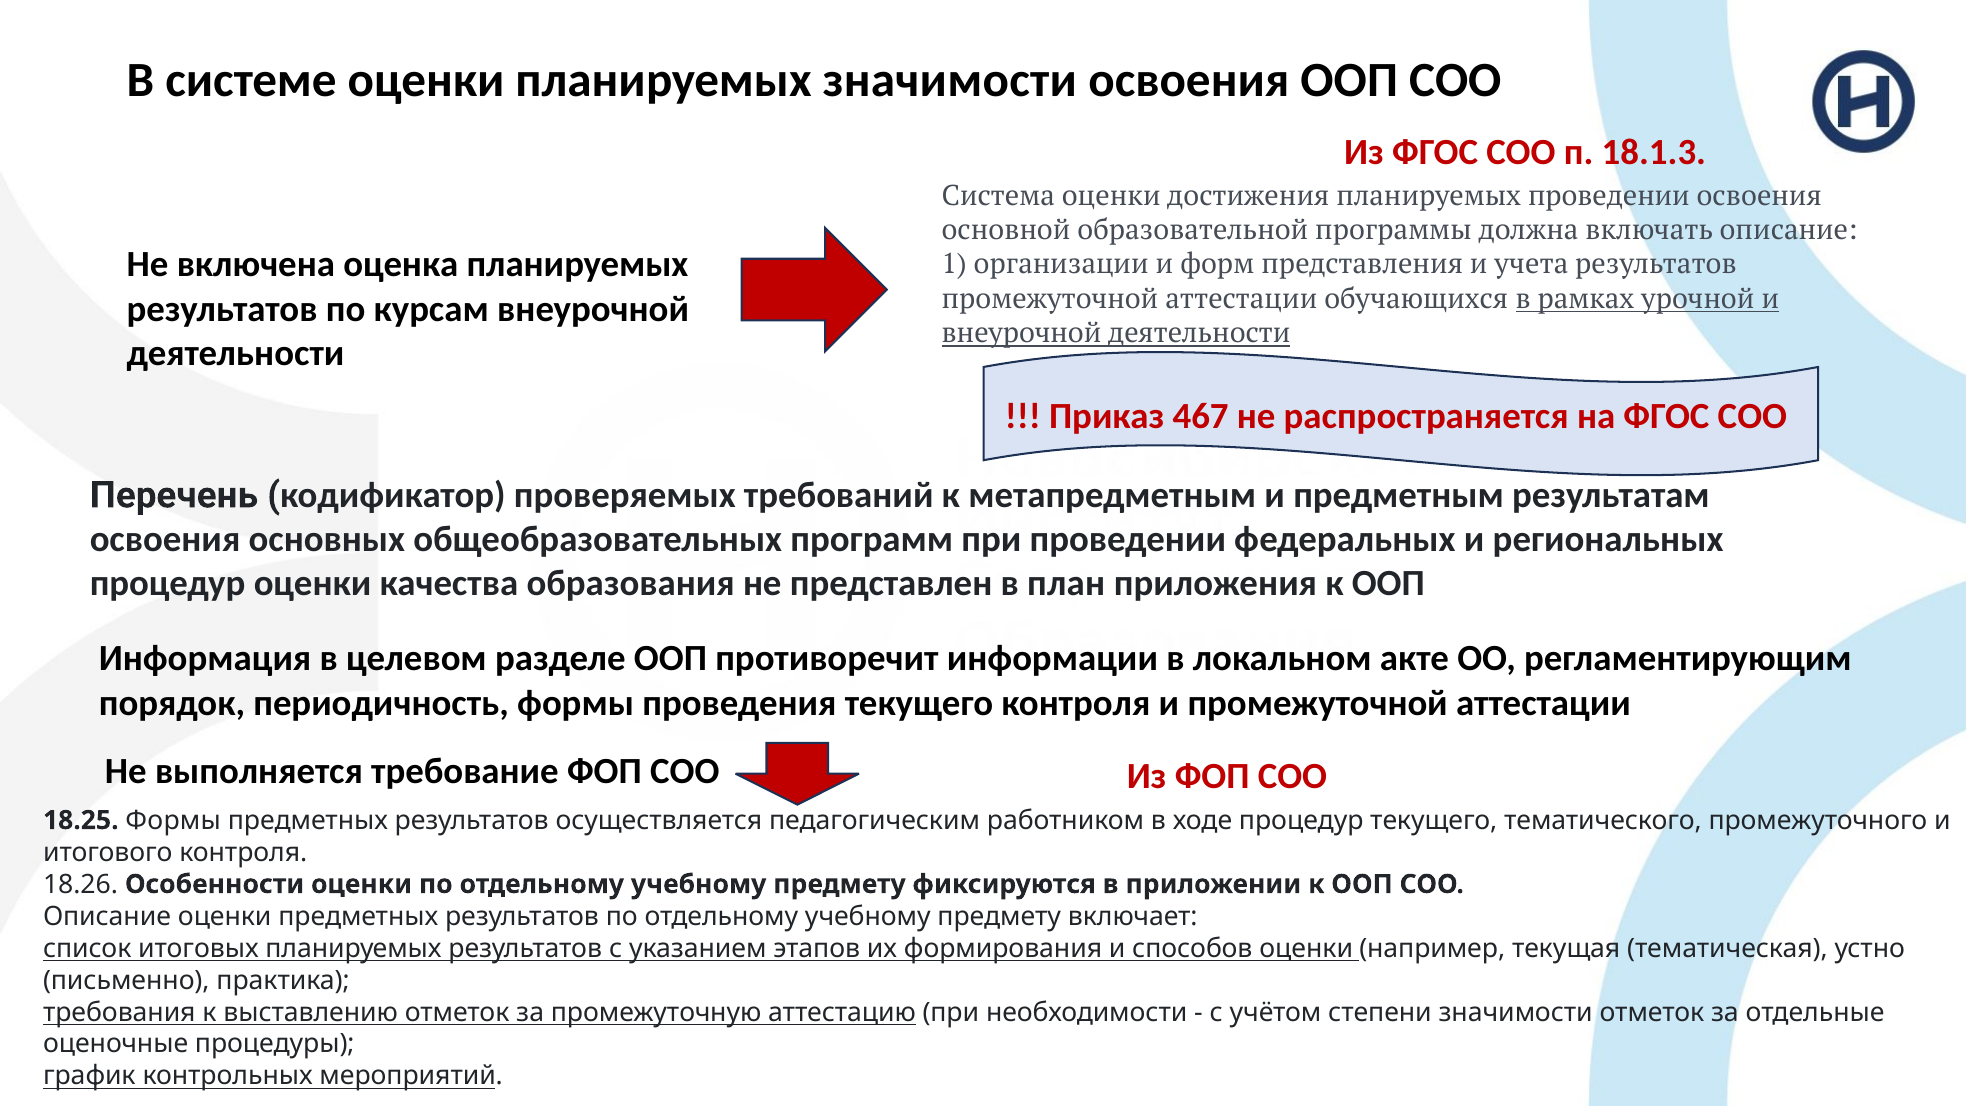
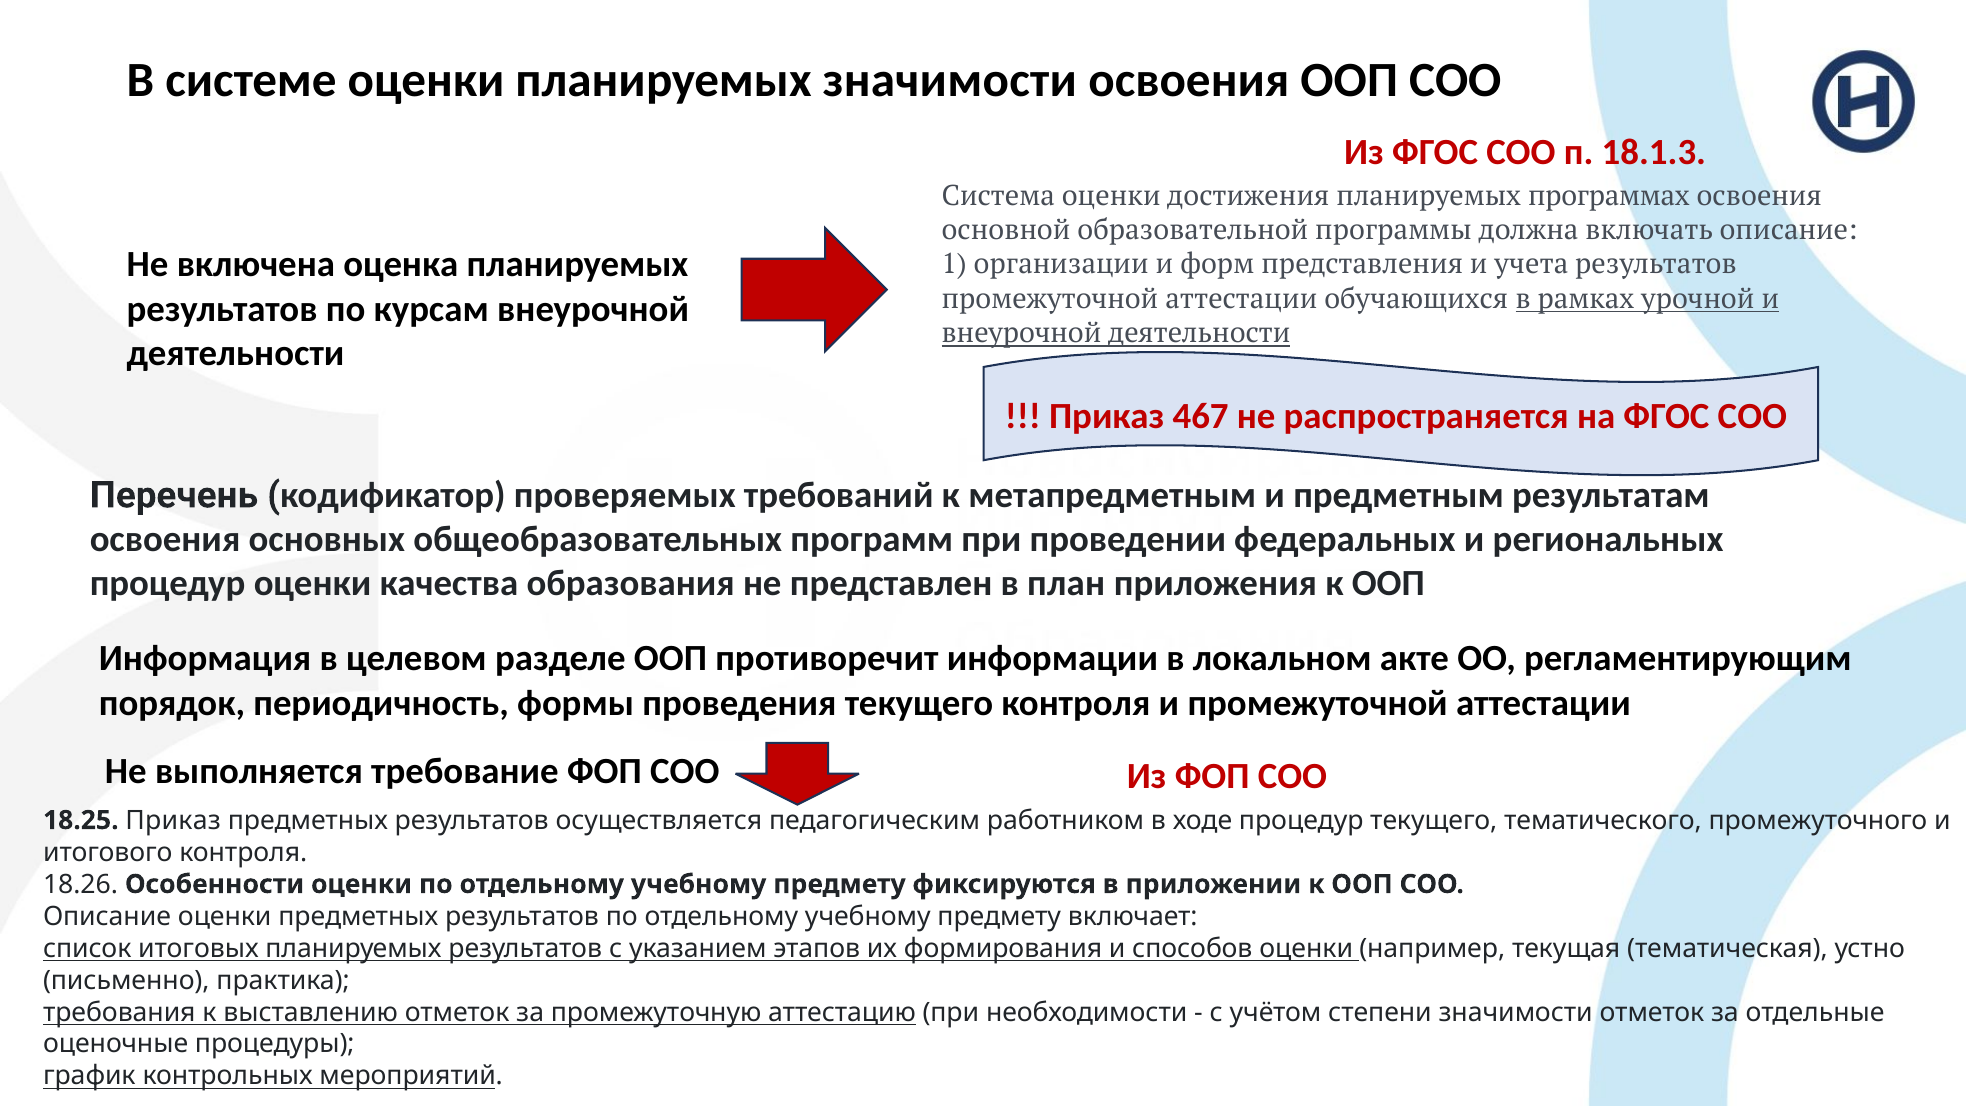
планируемых проведении: проведении -> программах (1609, 196)
18.25 Формы: Формы -> Приказ (173, 820)
